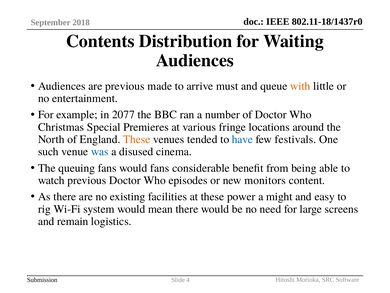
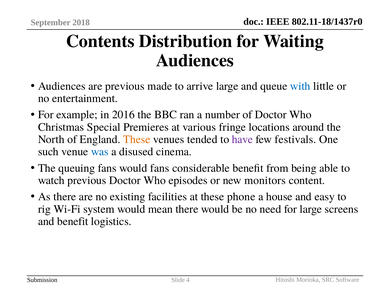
arrive must: must -> large (227, 86)
with colour: orange -> blue (300, 86)
2077: 2077 -> 2016 (123, 115)
have colour: blue -> purple (242, 139)
power: power -> phone (241, 196)
might: might -> house (279, 196)
and remain: remain -> benefit (73, 221)
